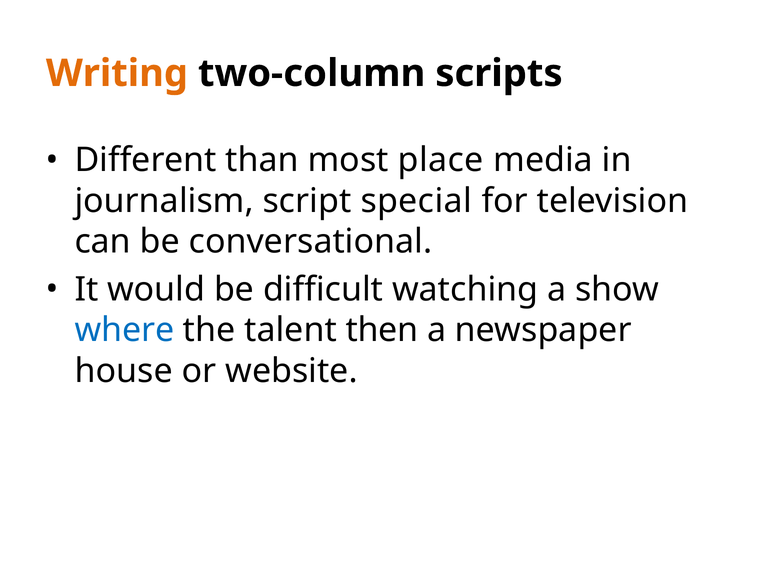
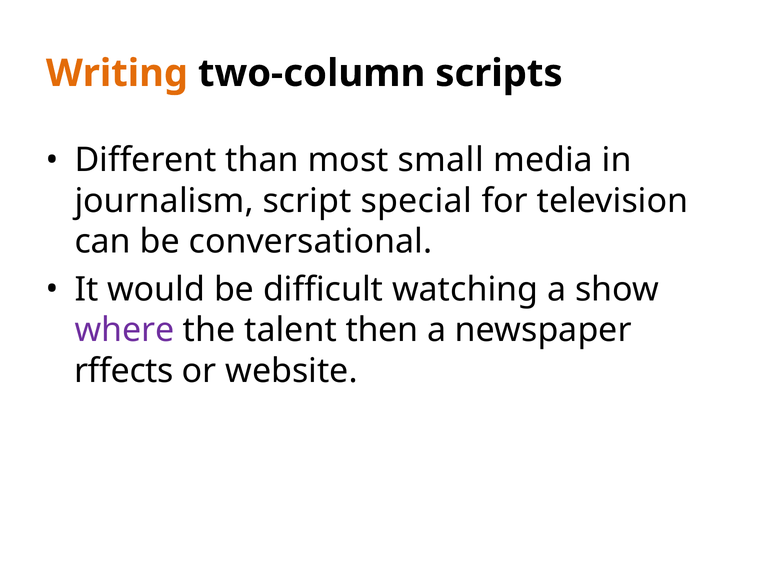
place: place -> small (441, 160)
where colour: blue -> purple (124, 331)
house: house -> rffects (124, 371)
